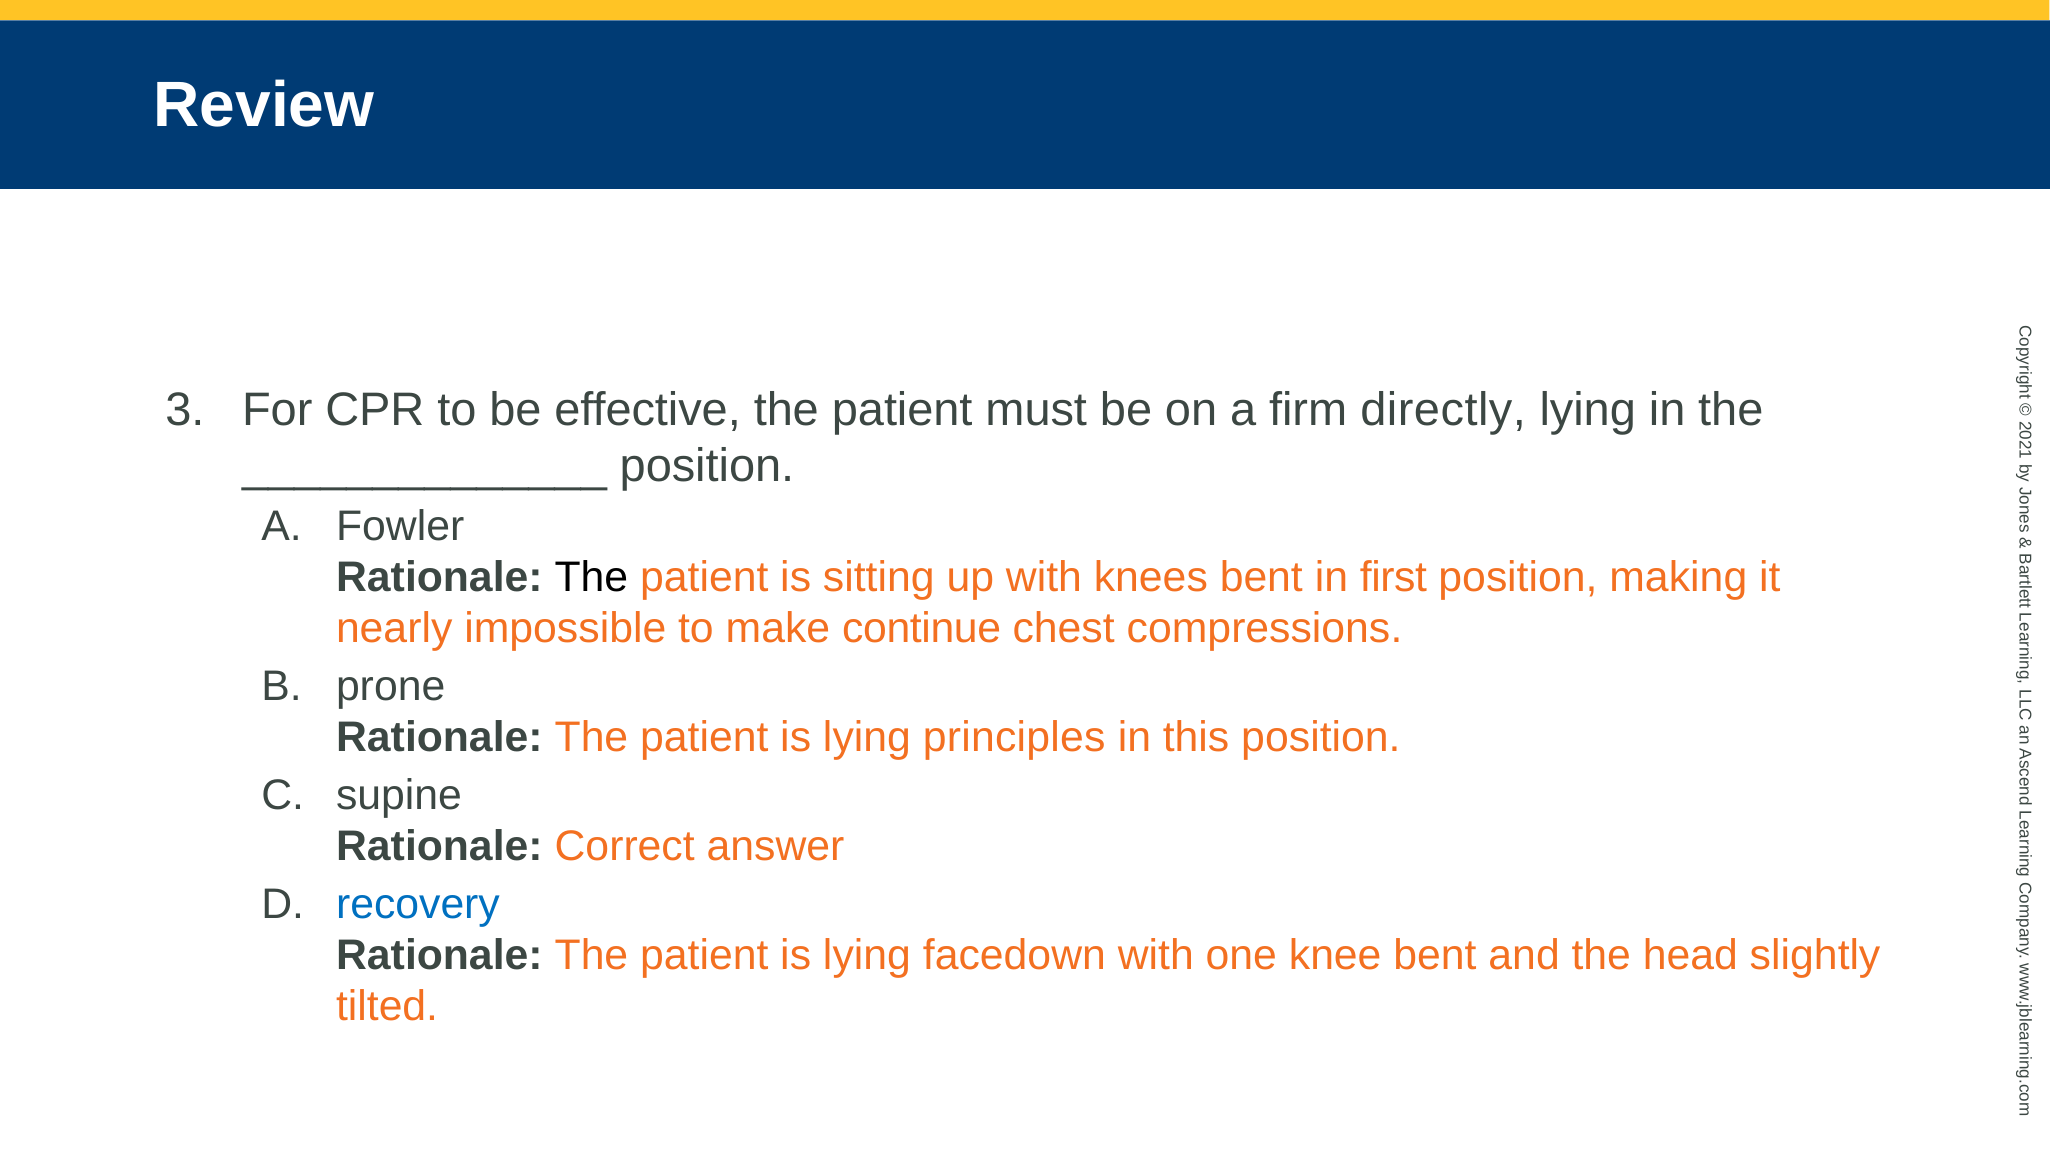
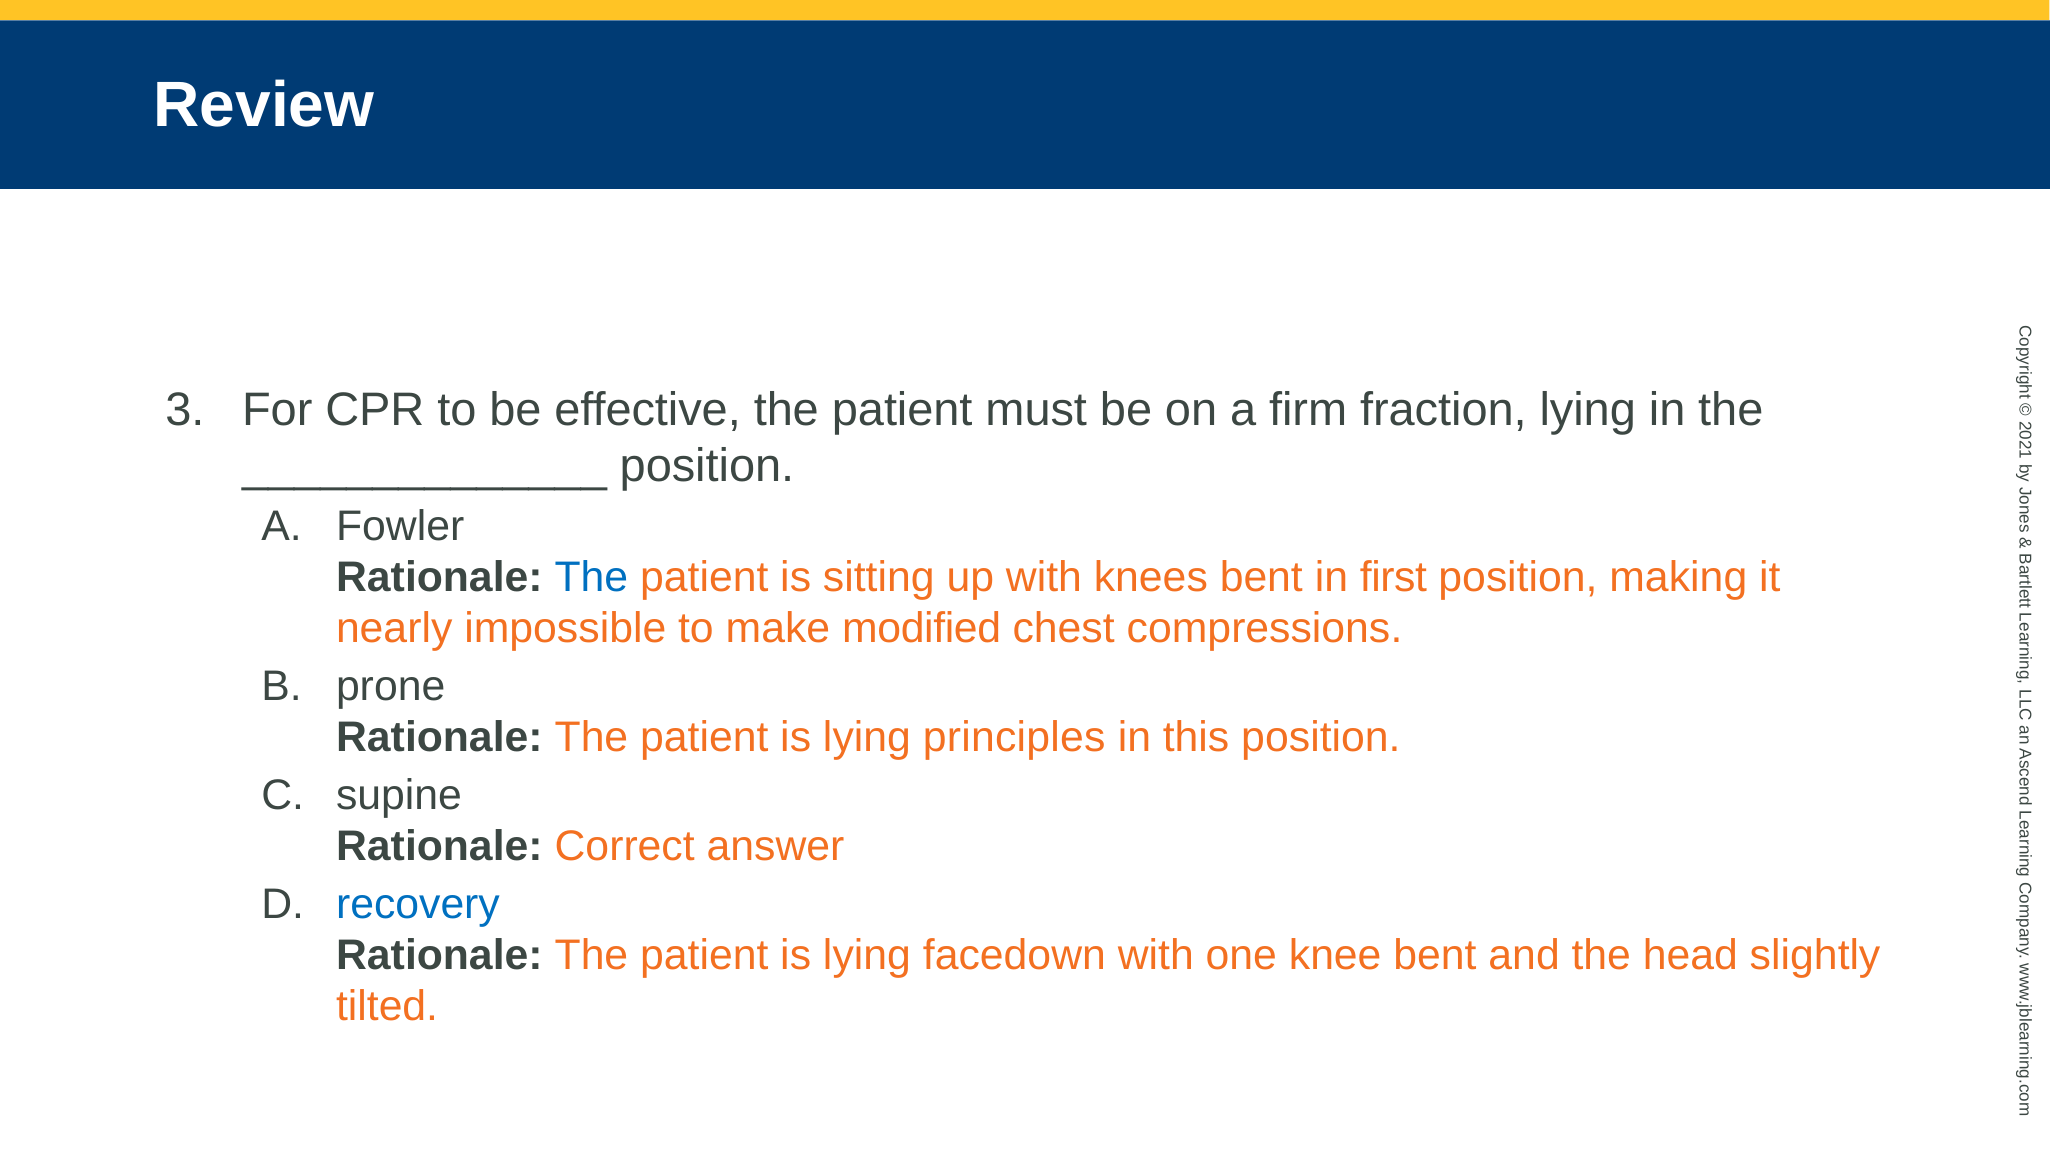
directly: directly -> fraction (1443, 410)
The colour: black -> blue (591, 577)
continue: continue -> modified (922, 628)
